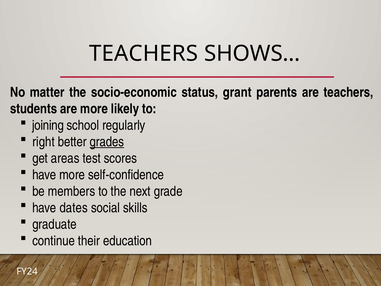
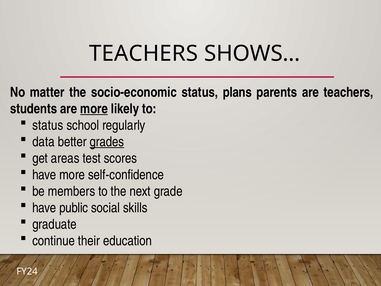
grant: grant -> plans (237, 92)
more underline: none -> present (94, 109)
joining: joining -> status (48, 125)
right: right -> data (43, 142)
dates: dates -> public (74, 208)
